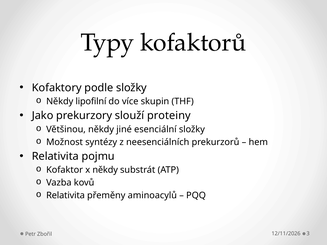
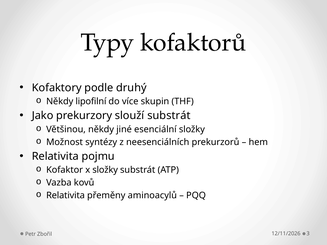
podle složky: složky -> druhý (131, 88)
slouží proteiny: proteiny -> substrát (169, 116)
x někdy: někdy -> složky (105, 170)
